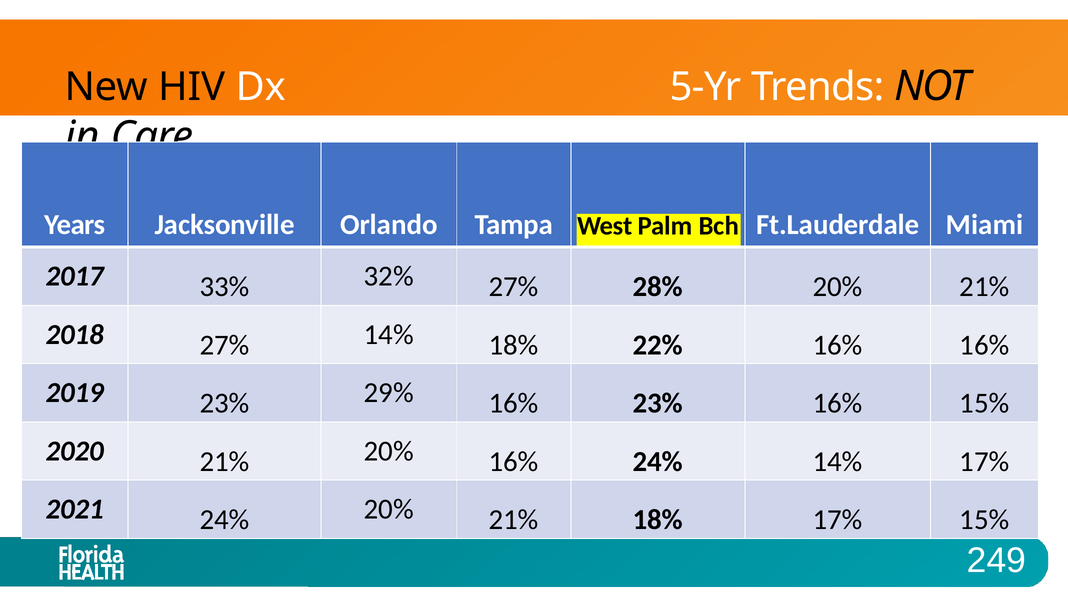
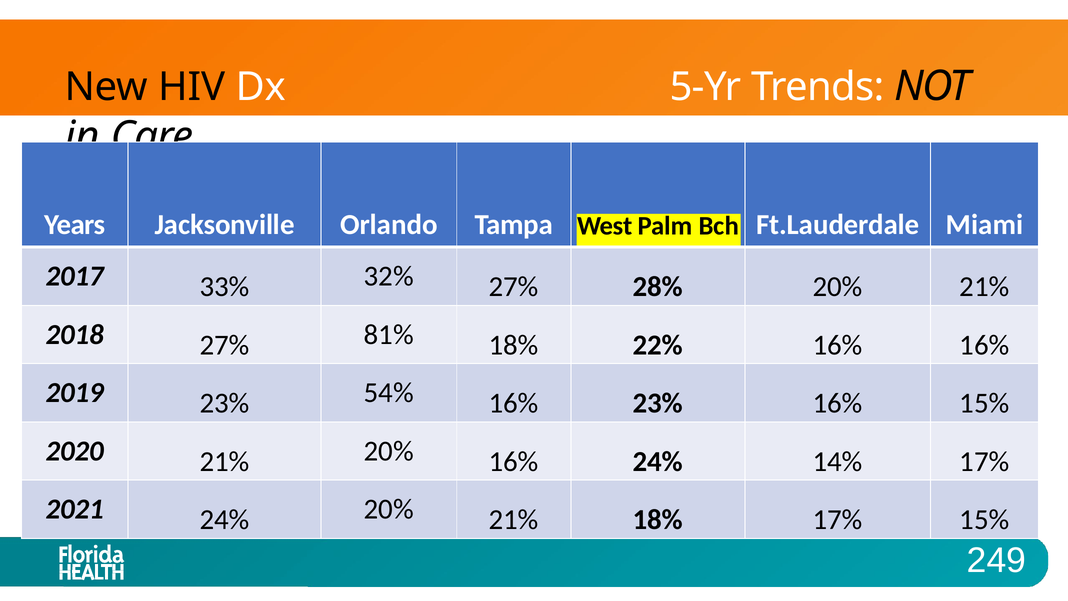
27% 14%: 14% -> 81% (389, 334)
29%: 29% -> 54% (389, 393)
